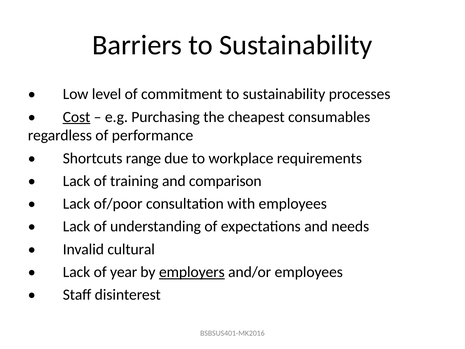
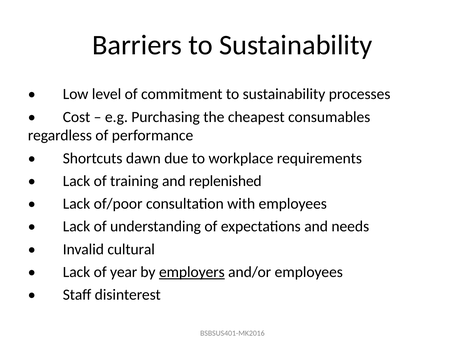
Cost underline: present -> none (77, 117)
range: range -> dawn (143, 158)
comparison: comparison -> replenished (225, 181)
